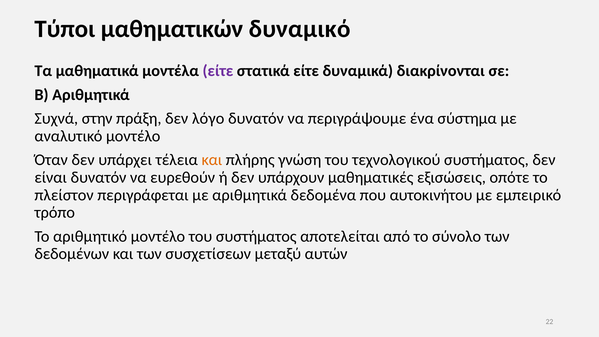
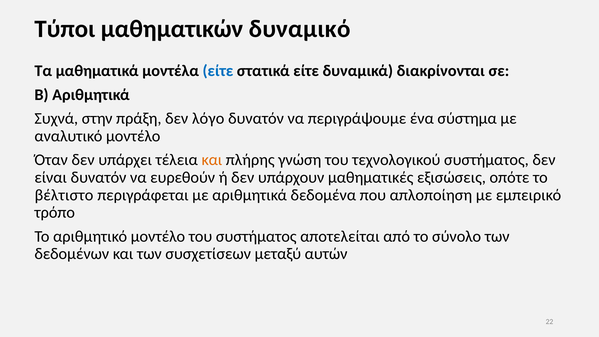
είτε colour: purple -> blue (218, 71)
πλείστον: πλείστον -> βέλτιστο (64, 195)
αυτοκινήτου: αυτοκινήτου -> απλοποίηση (431, 195)
